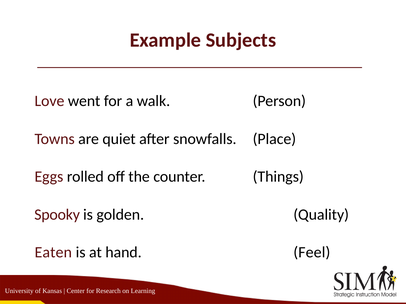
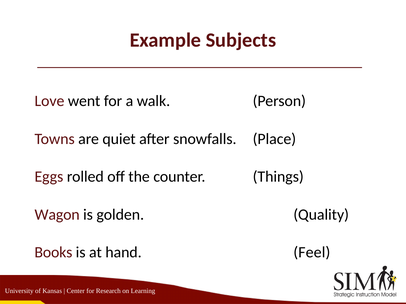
Spooky: Spooky -> Wagon (57, 215)
Eaten: Eaten -> Books (53, 253)
